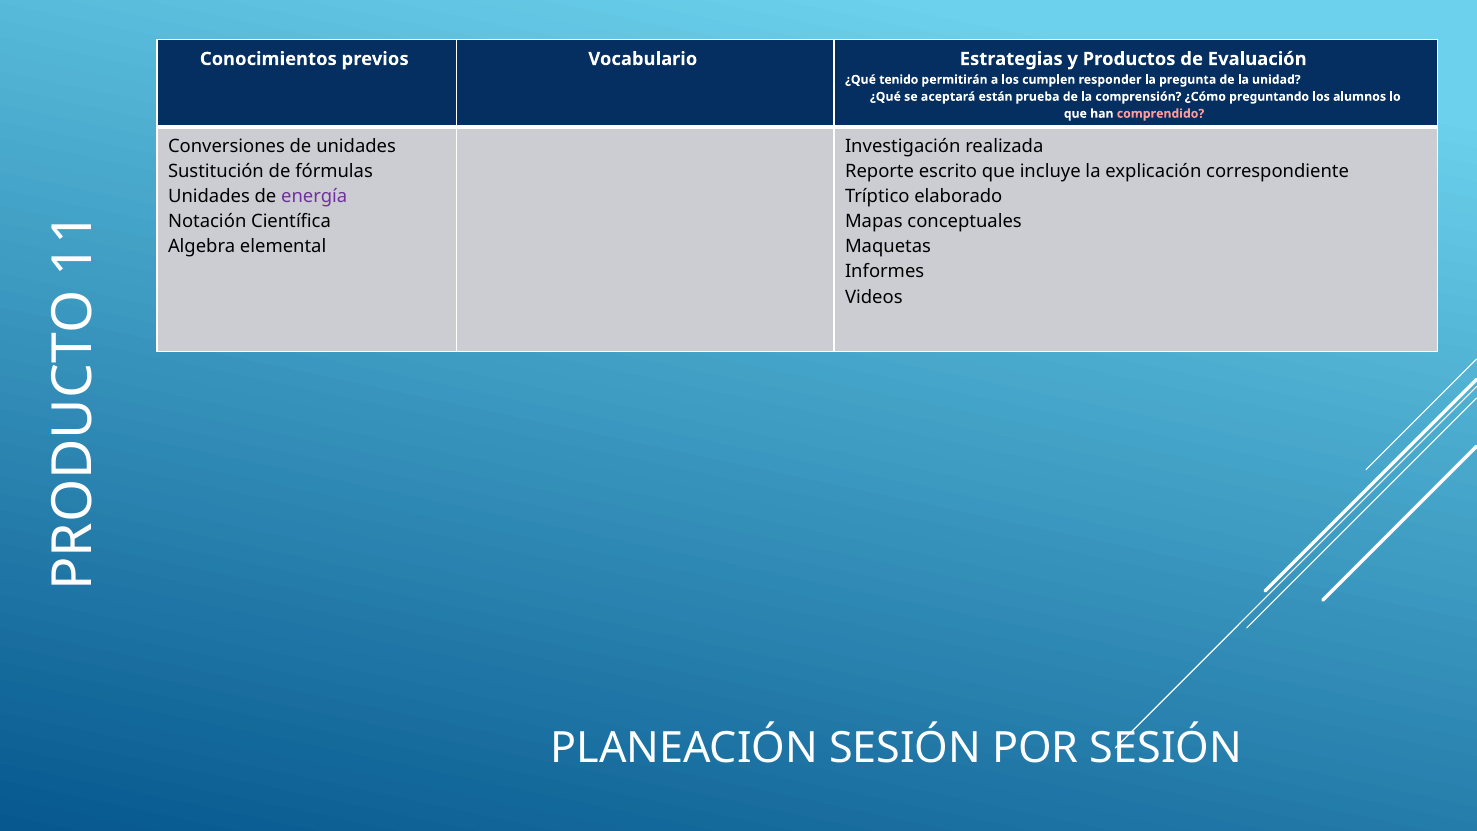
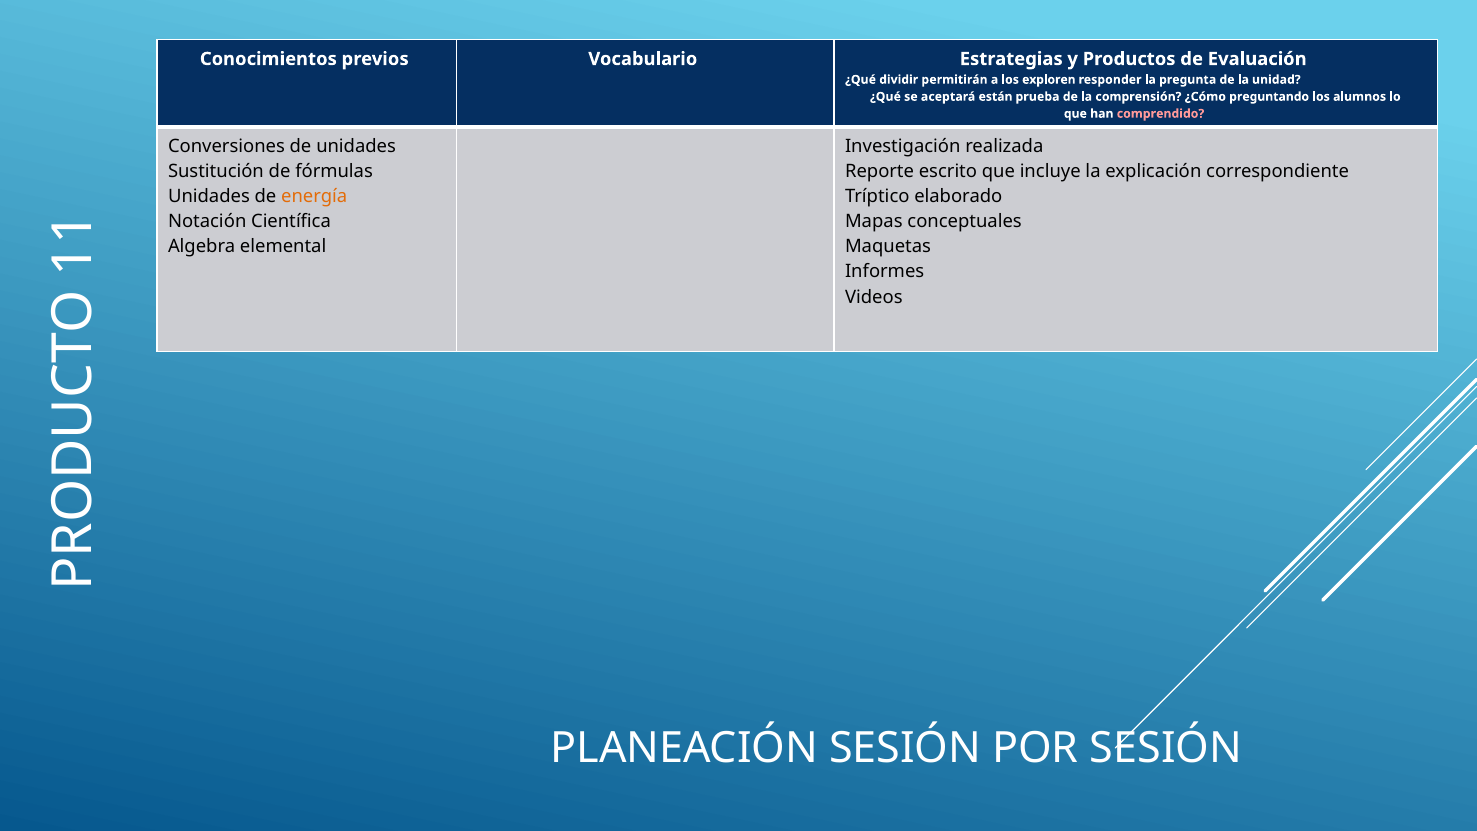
tenido: tenido -> dividir (899, 80)
cumplen: cumplen -> exploren (1049, 80)
energía colour: purple -> orange (314, 196)
